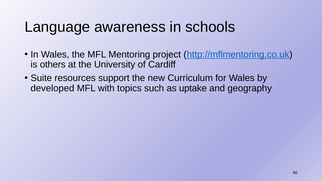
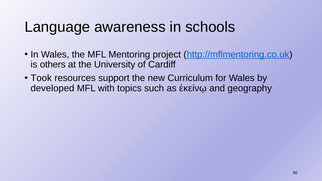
Suite: Suite -> Took (41, 78)
uptake: uptake -> ἐκείνῳ (193, 88)
